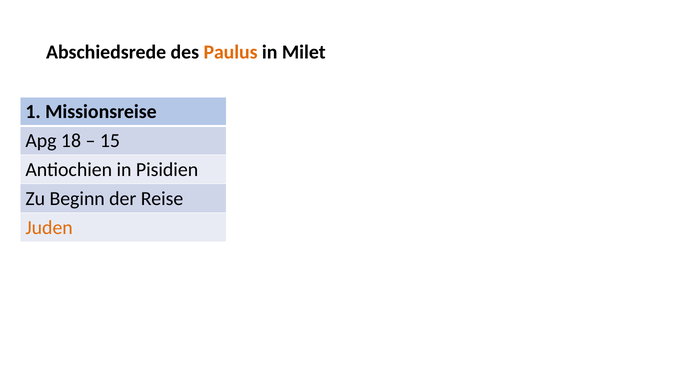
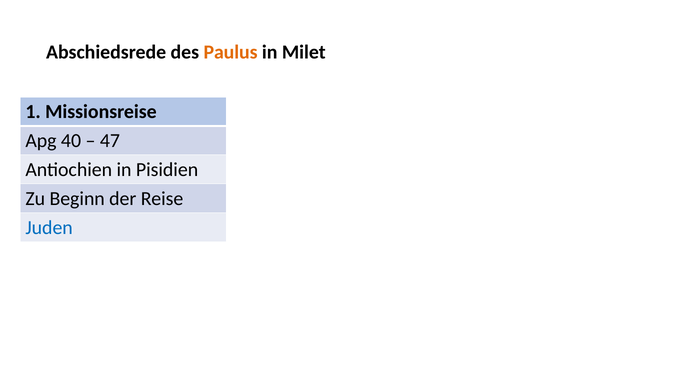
18: 18 -> 40 (71, 141)
15: 15 -> 47 (110, 141)
Juden colour: orange -> blue (49, 227)
